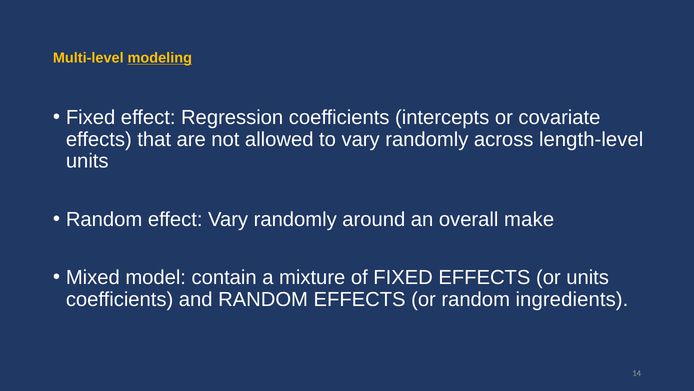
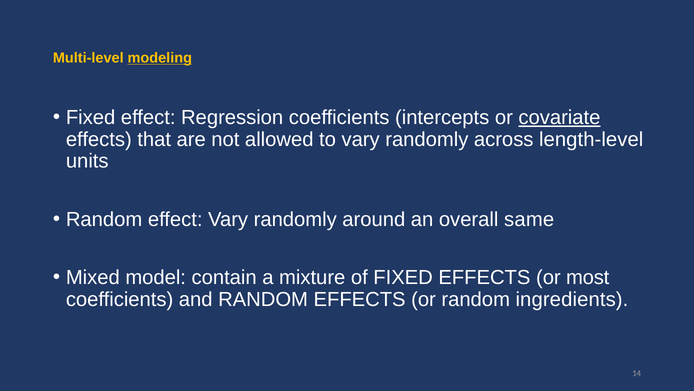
covariate underline: none -> present (559, 117)
make: make -> same (529, 219)
or units: units -> most (588, 277)
